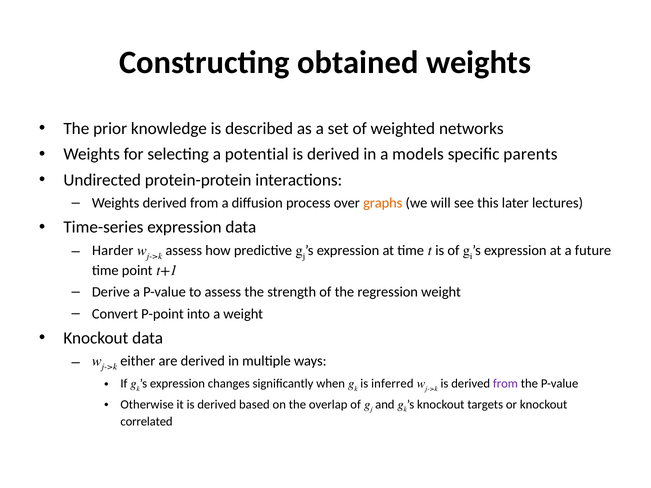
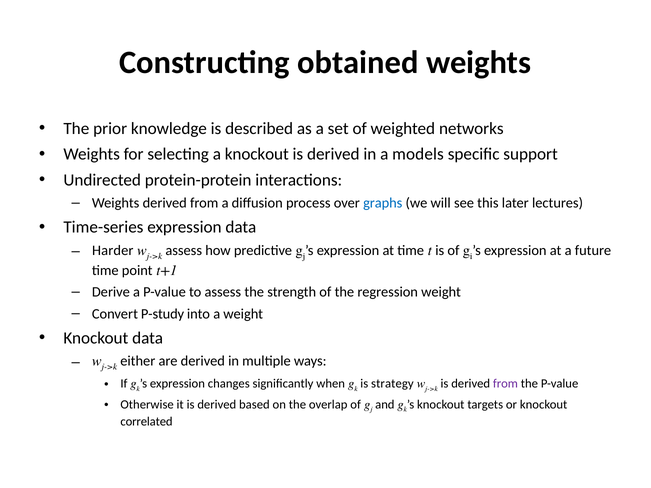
a potential: potential -> knockout (257, 154)
parents: parents -> support (531, 154)
graphs colour: orange -> blue (383, 203)
P-point: P-point -> P-study (163, 314)
inferred: inferred -> strategy (392, 384)
